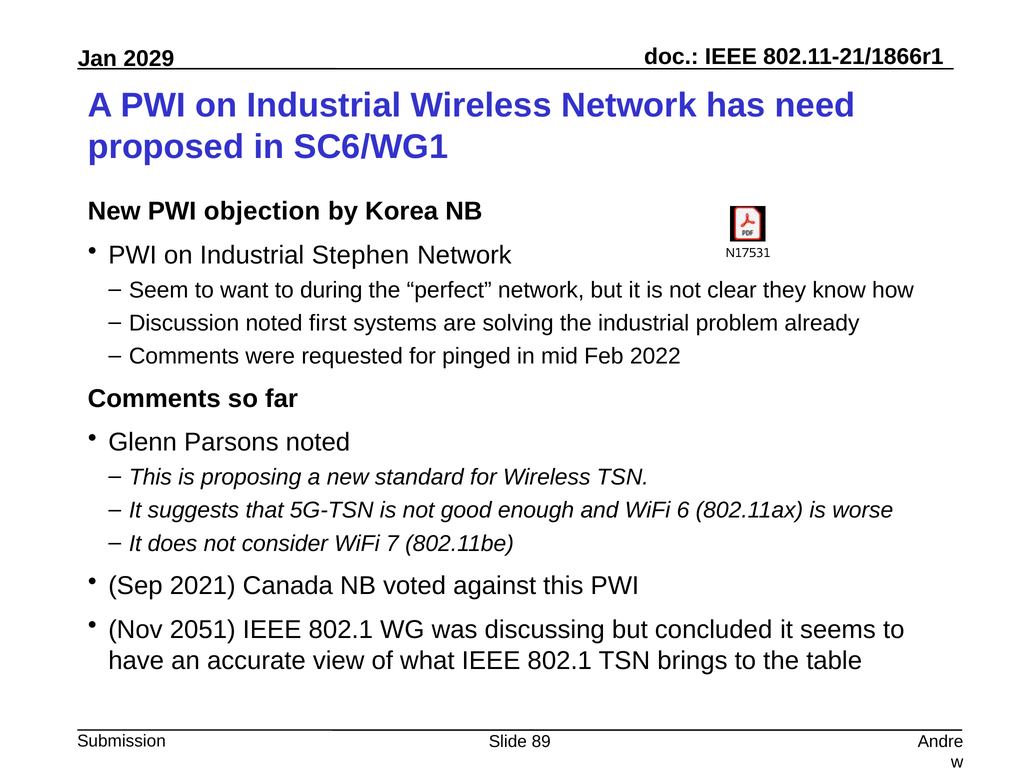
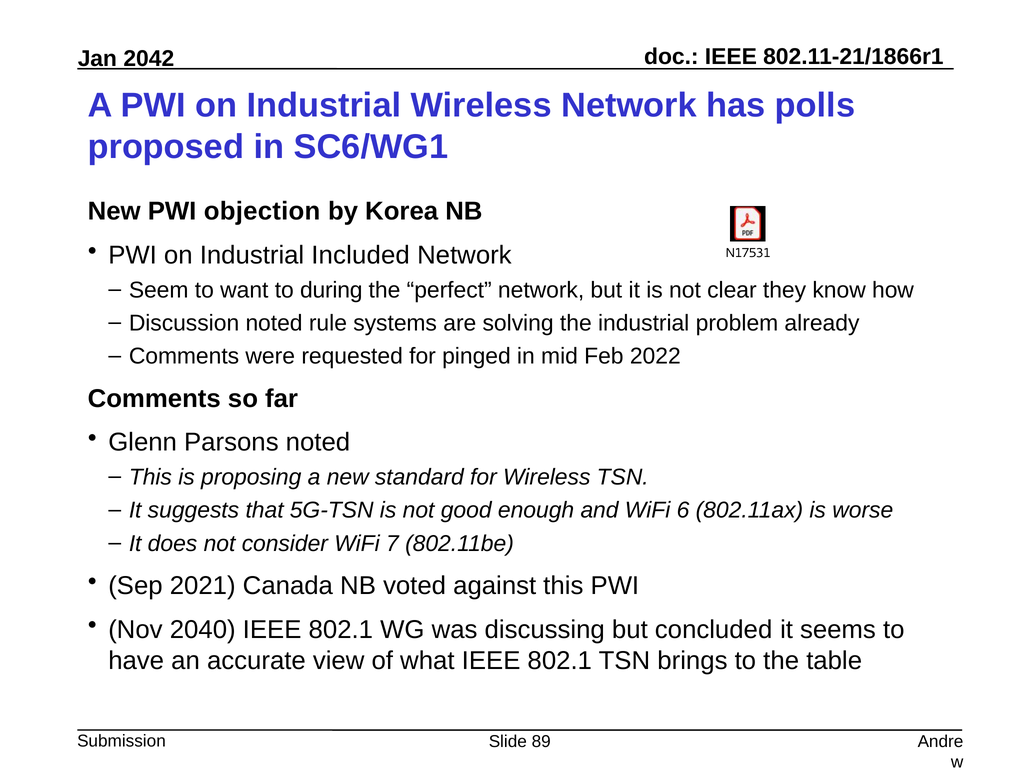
2029: 2029 -> 2042 (149, 59)
need: need -> polls (815, 106)
Stephen: Stephen -> Included (361, 255)
first: first -> rule (328, 323)
2051: 2051 -> 2040 (203, 630)
